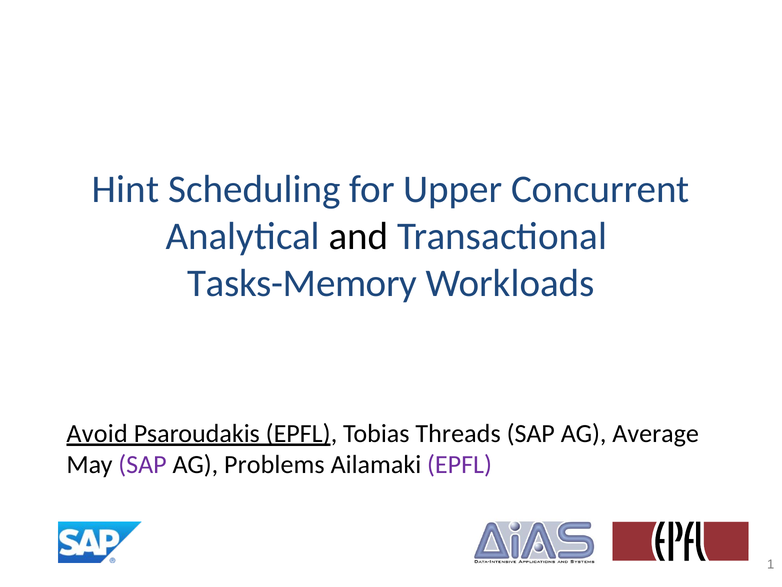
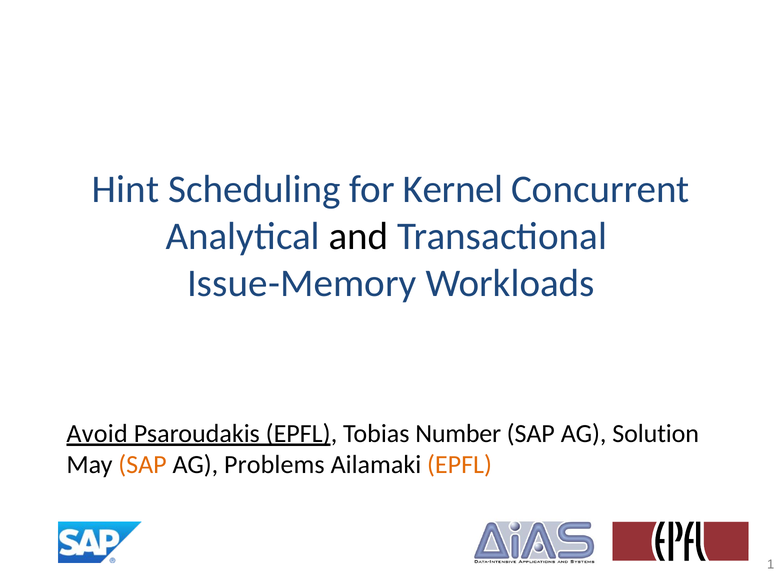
Upper: Upper -> Kernel (453, 189)
Tasks-Memory: Tasks-Memory -> Issue-Memory (302, 283)
Threads: Threads -> Number (458, 433)
Average: Average -> Solution (656, 433)
SAP colour: purple -> orange (142, 464)
EPFL colour: purple -> orange (460, 464)
